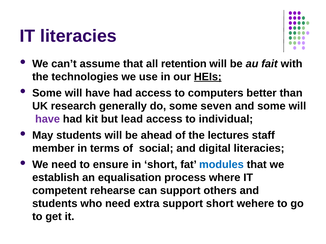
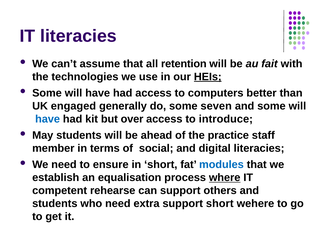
research: research -> engaged (73, 106)
have colour: purple -> blue (48, 119)
lead: lead -> over (132, 119)
individual: individual -> introduce (226, 119)
lectures: lectures -> practice (228, 136)
where underline: none -> present (225, 178)
